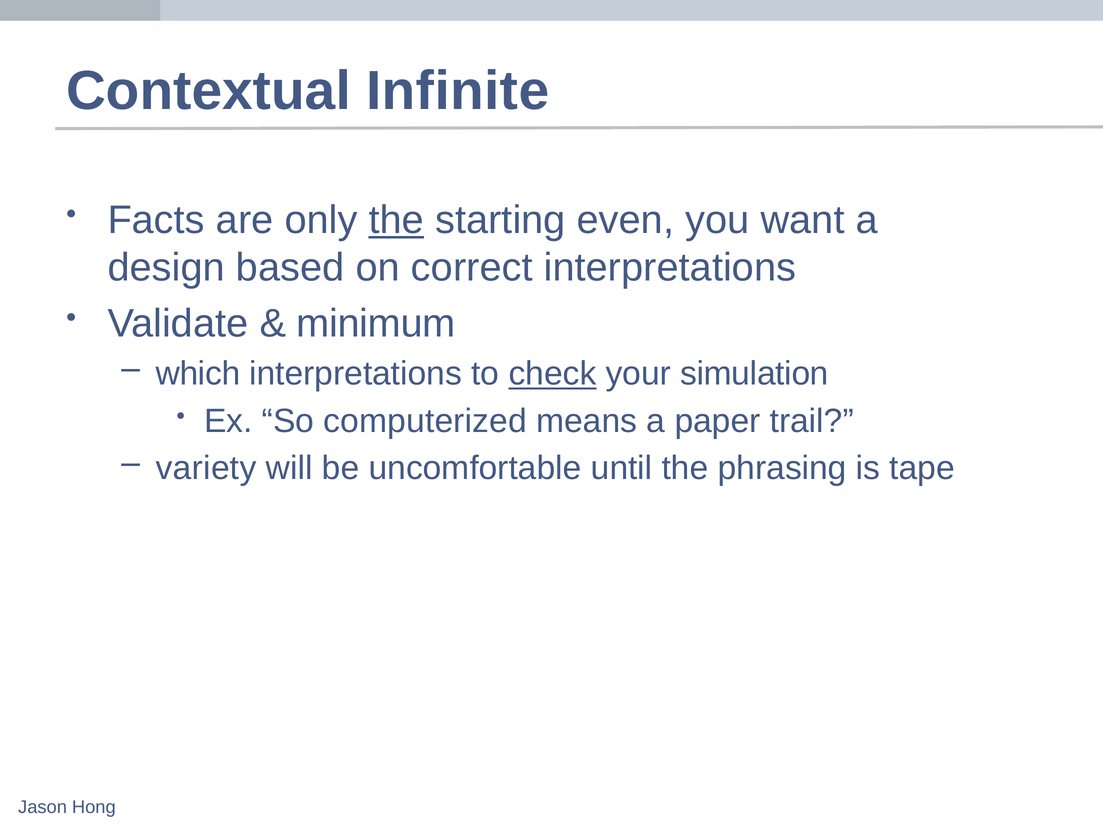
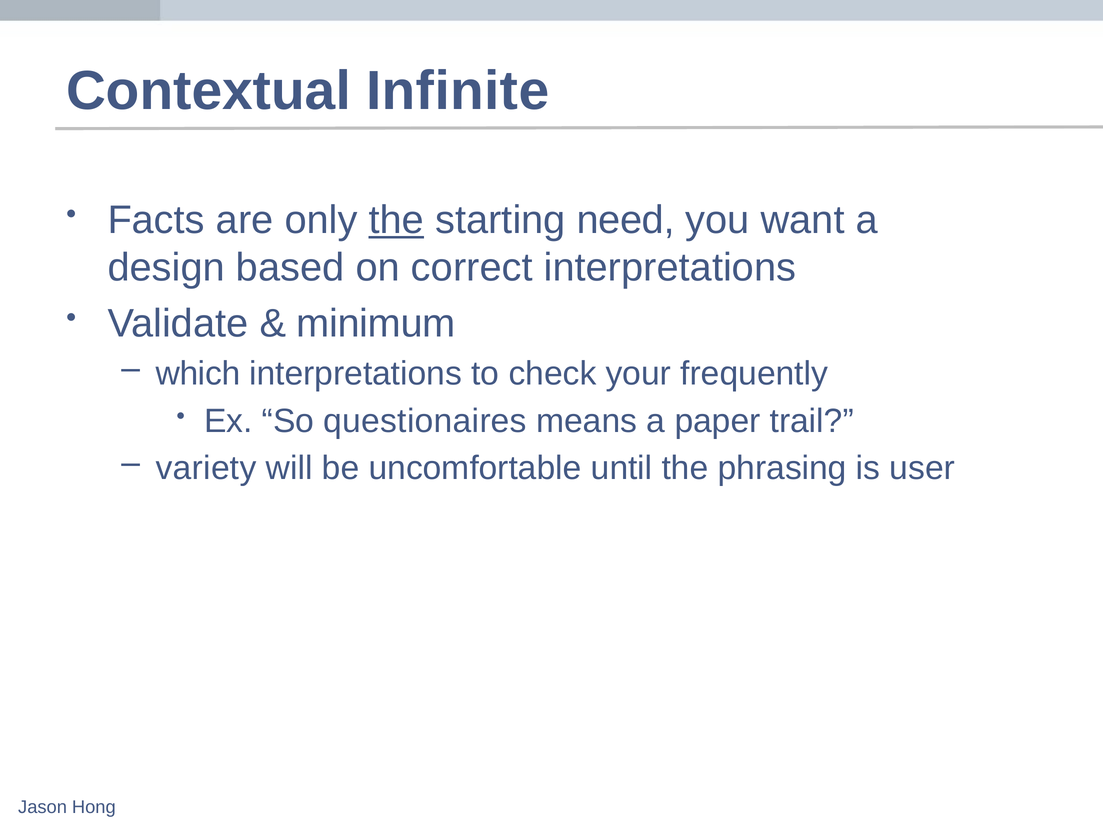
even: even -> need (626, 220)
check underline: present -> none (553, 374)
simulation: simulation -> frequently (754, 374)
computerized: computerized -> questionaires (425, 421)
tape: tape -> user (922, 468)
